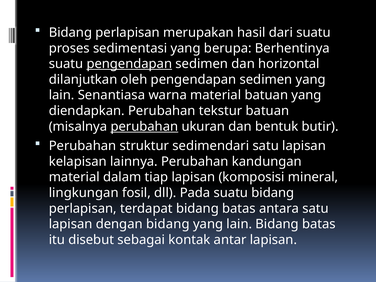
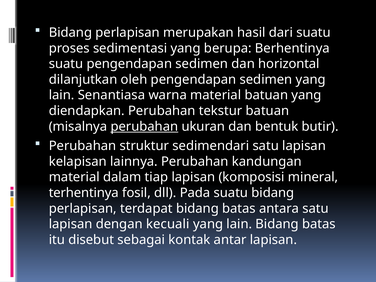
pengendapan underline: present -> none (129, 64)
lingkungan: lingkungan -> terhentinya (84, 193)
dengan bidang: bidang -> kecuali (168, 224)
